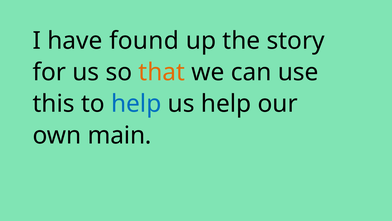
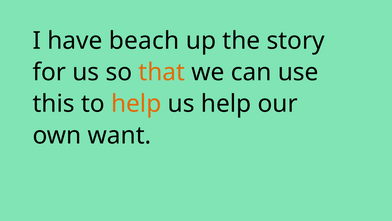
found: found -> beach (144, 41)
help colour: blue -> orange (136, 104)
main: main -> want (119, 135)
